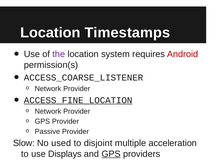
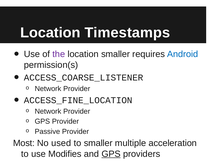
location system: system -> smaller (116, 54)
Android colour: red -> blue (183, 54)
ACCESS_FINE_LOCATION underline: present -> none (78, 101)
Slow: Slow -> Most (24, 144)
to disjoint: disjoint -> smaller (98, 144)
Displays: Displays -> Modifies (65, 155)
